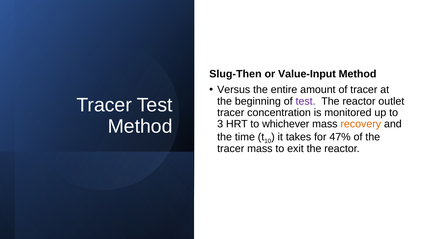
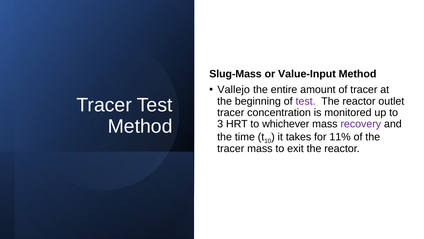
Slug-Then: Slug-Then -> Slug-Mass (236, 74)
Versus: Versus -> Vallejo (234, 90)
recovery colour: orange -> purple (361, 124)
47%: 47% -> 11% (340, 137)
